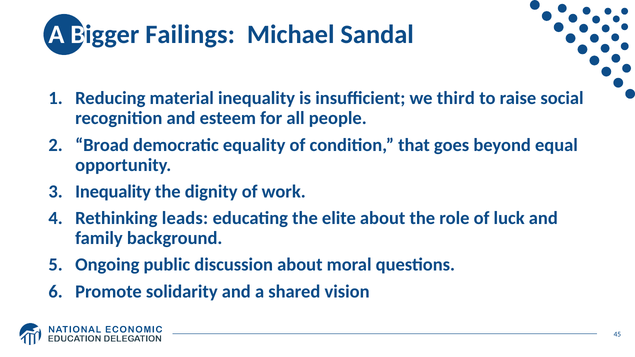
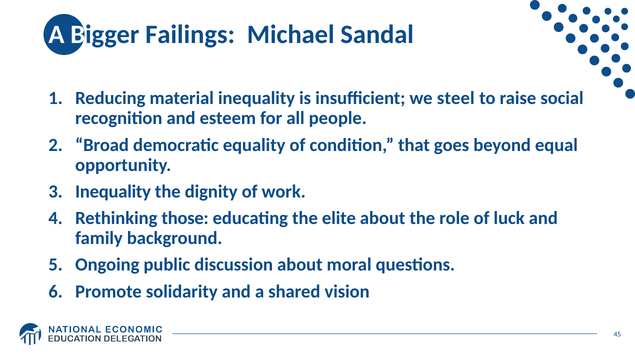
third: third -> steel (456, 98)
leads: leads -> those (185, 218)
